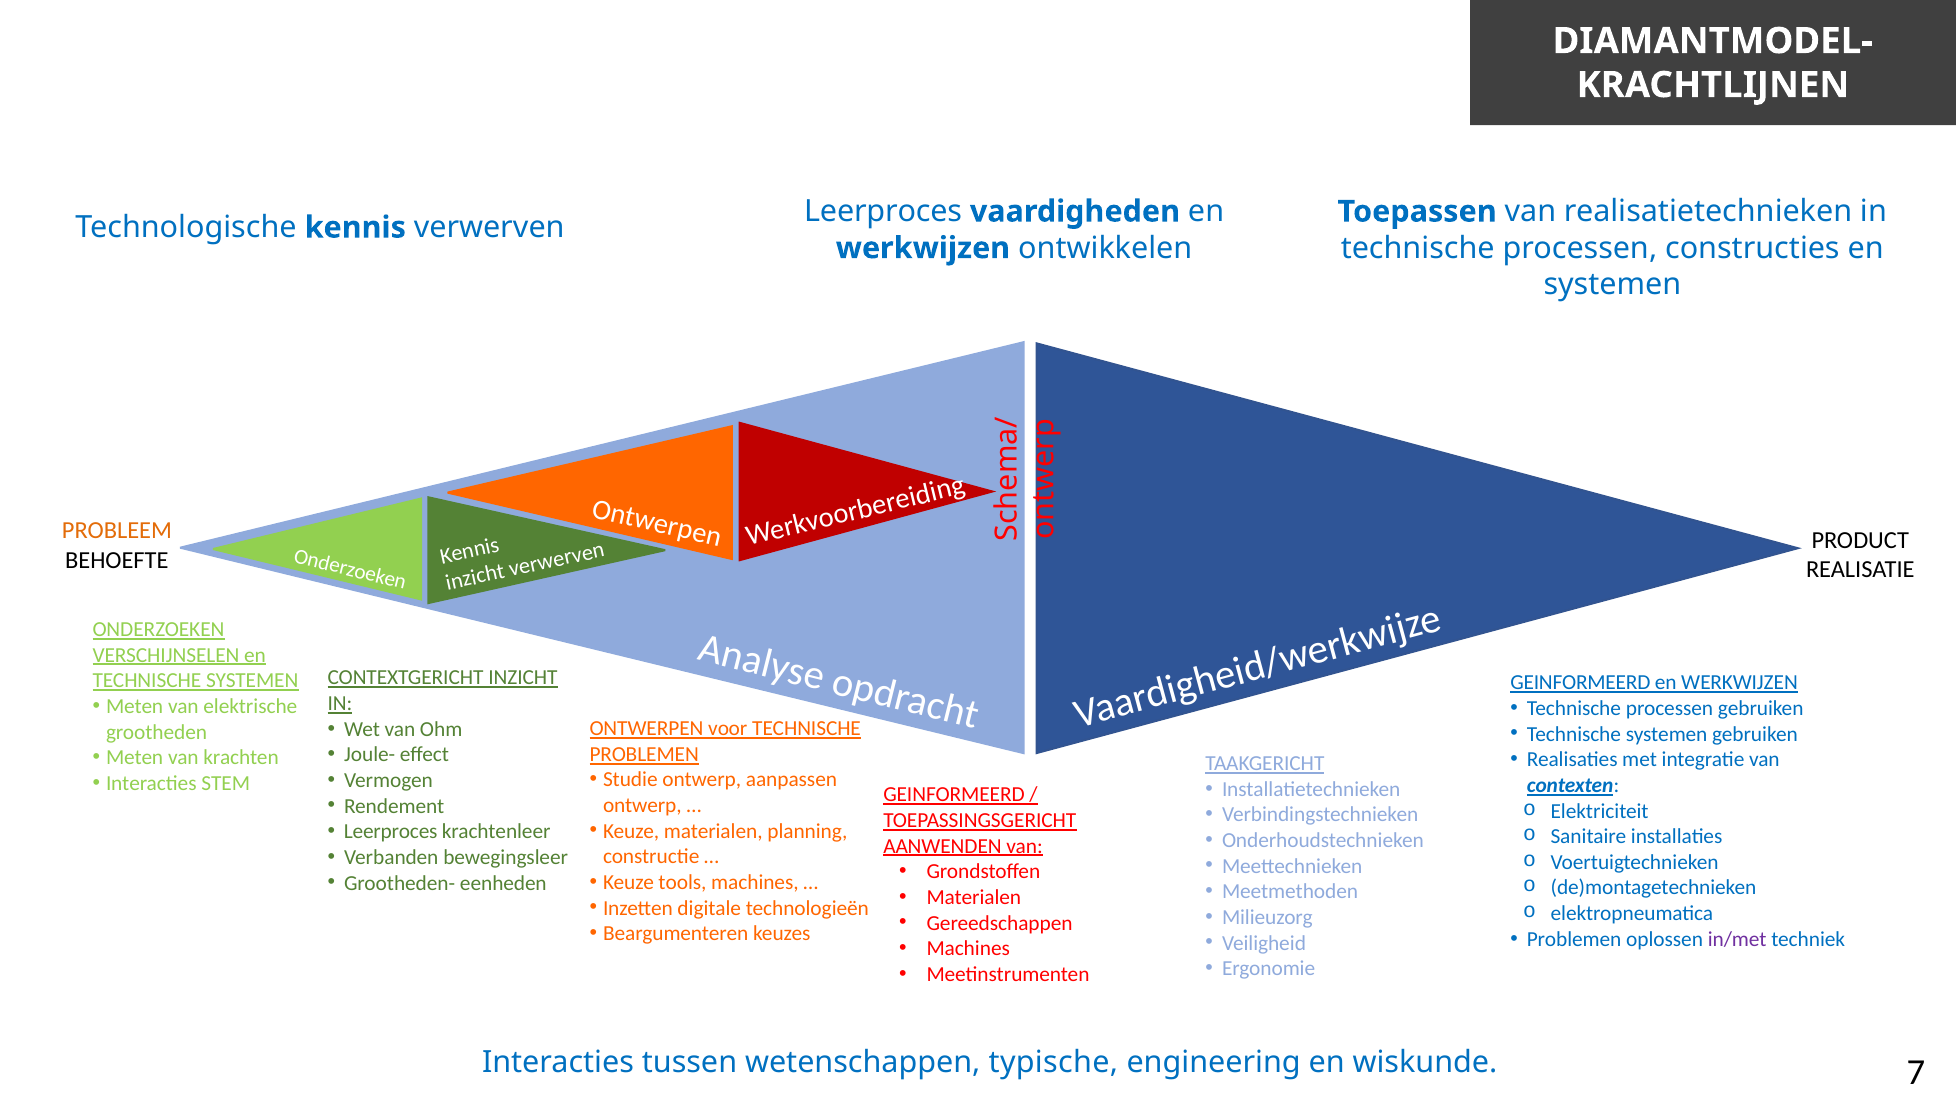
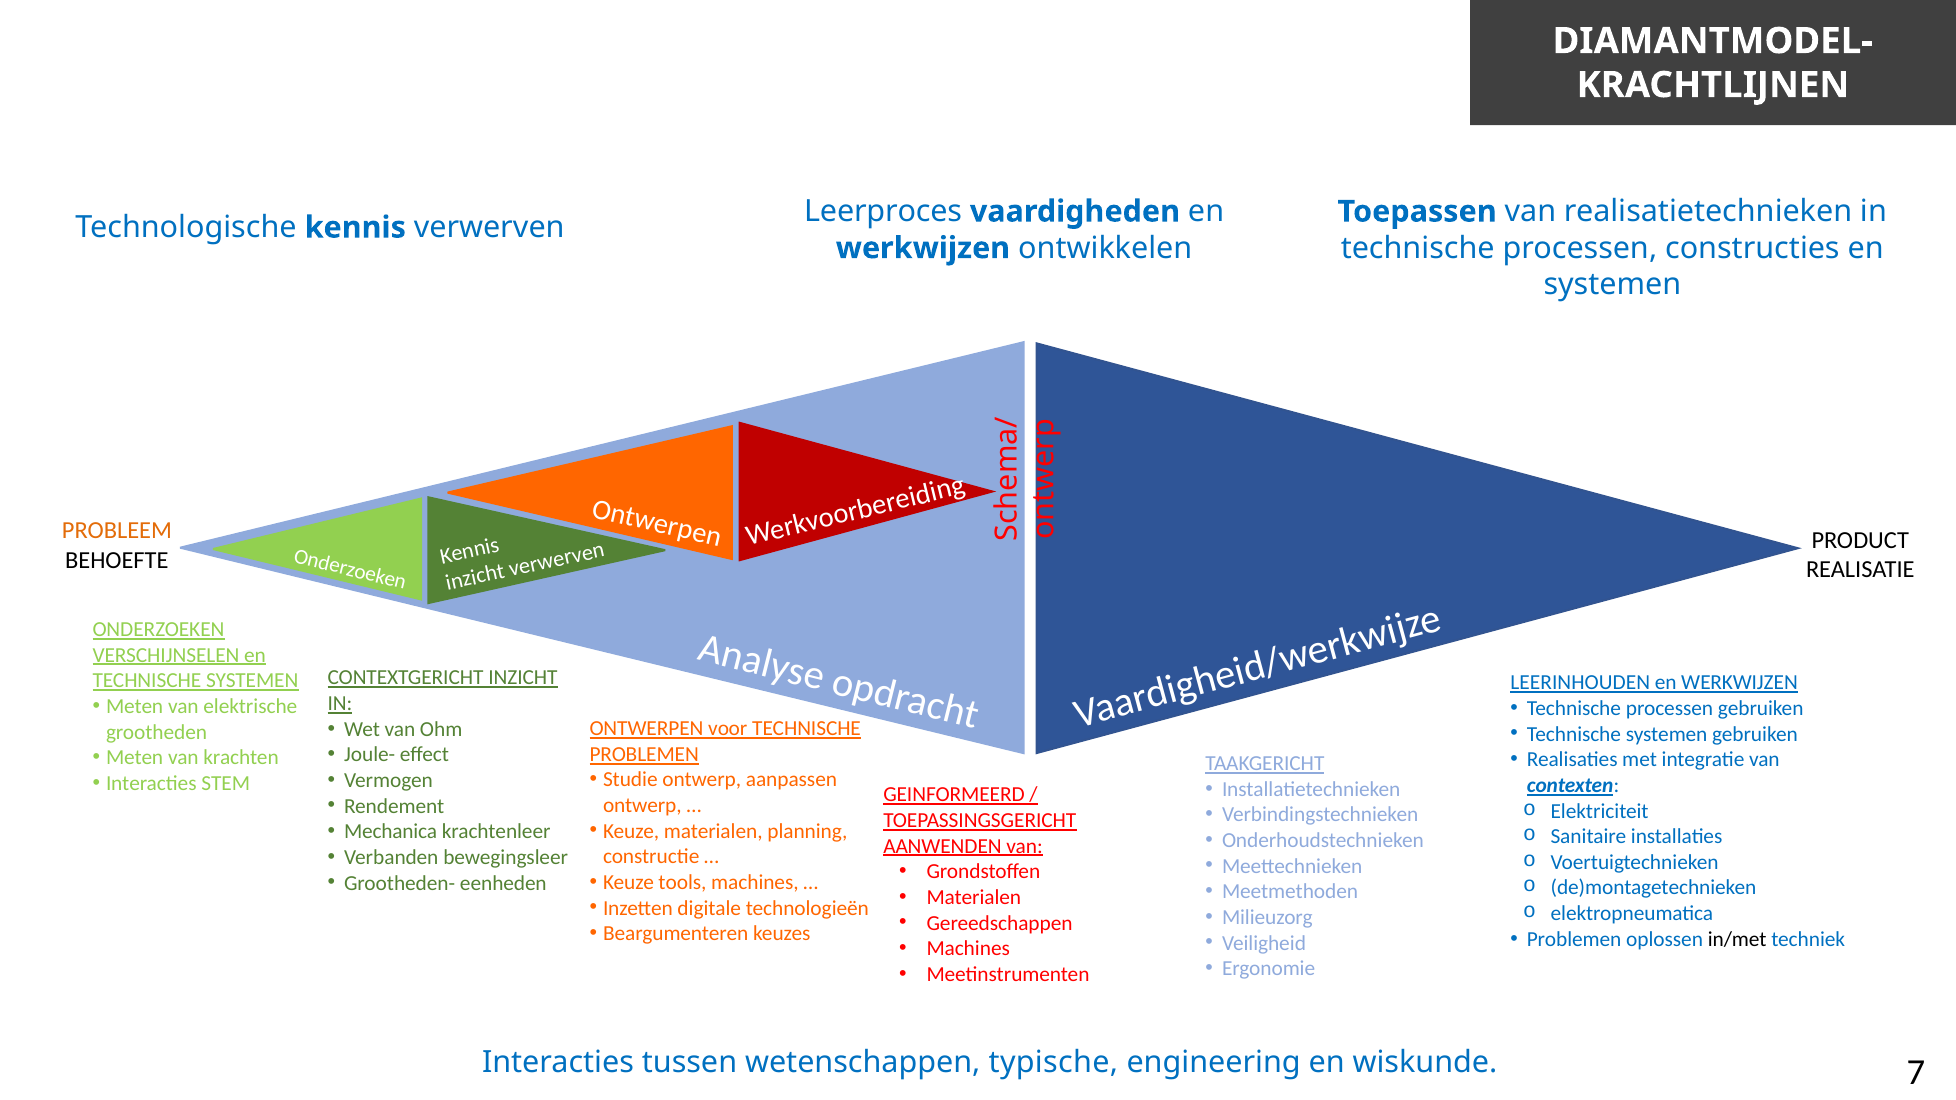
GEINFORMEERD: GEINFORMEERD -> LEERINHOUDEN (1580, 683)
Leerproces: Leerproces -> Mechanica (391, 832)
in/met colour: purple -> black (1737, 939)
